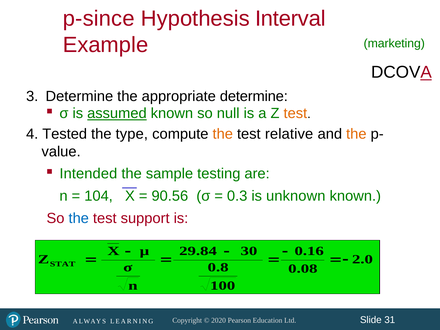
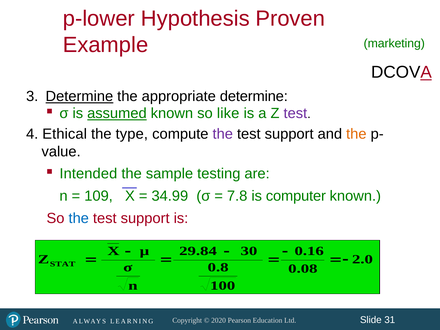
p-since: p-since -> p-lower (99, 19)
Interval: Interval -> Proven (290, 19)
Determine underline: none -> present (79, 96)
null: null -> like (228, 113)
test colour: orange -> purple (295, 113)
Tested: Tested -> Ethical (65, 134)
the colour: orange -> purple (223, 134)
relative: relative -> support (289, 134)
104: 104 -> 109 (99, 196)
90.56: 90.56 -> 34.99 (170, 196)
0.3: 0.3 -> 7.8 (237, 196)
unknown: unknown -> computer (296, 196)
